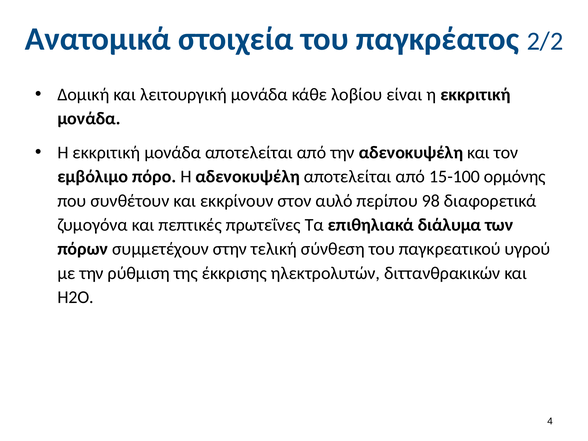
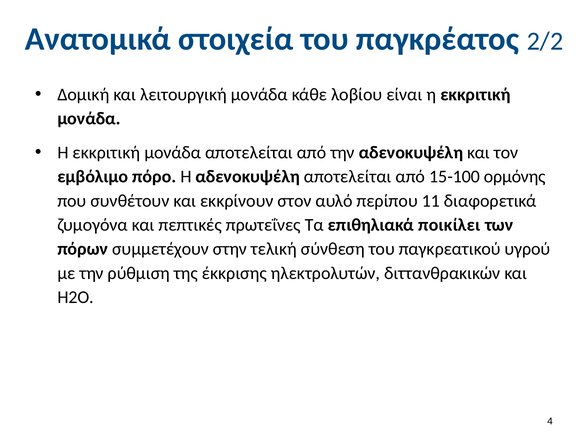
98: 98 -> 11 (431, 201)
διάλυμα: διάλυμα -> ποικίλει (449, 225)
